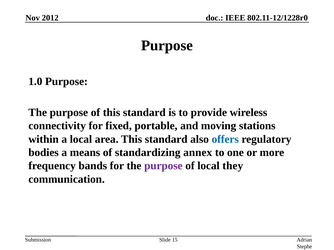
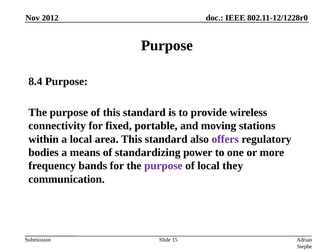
1.0: 1.0 -> 8.4 (35, 82)
offers colour: blue -> purple (225, 139)
annex: annex -> power (198, 153)
